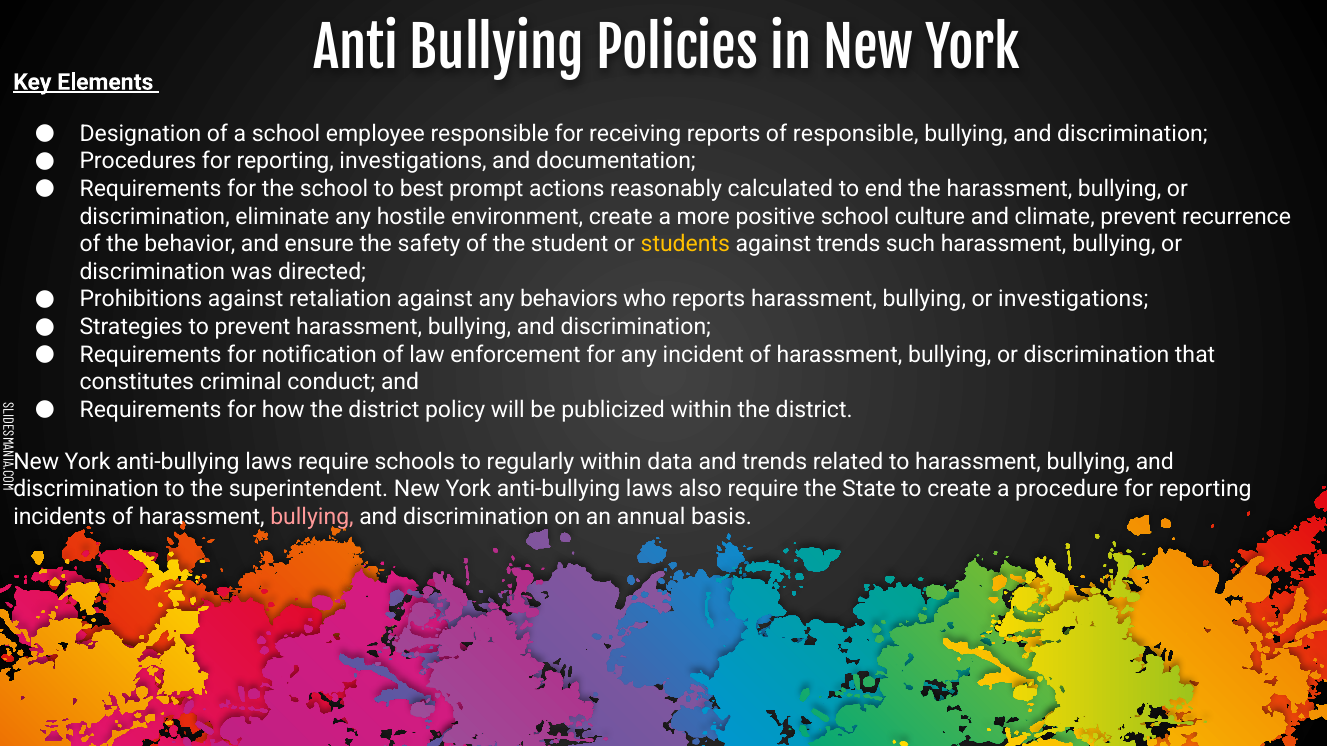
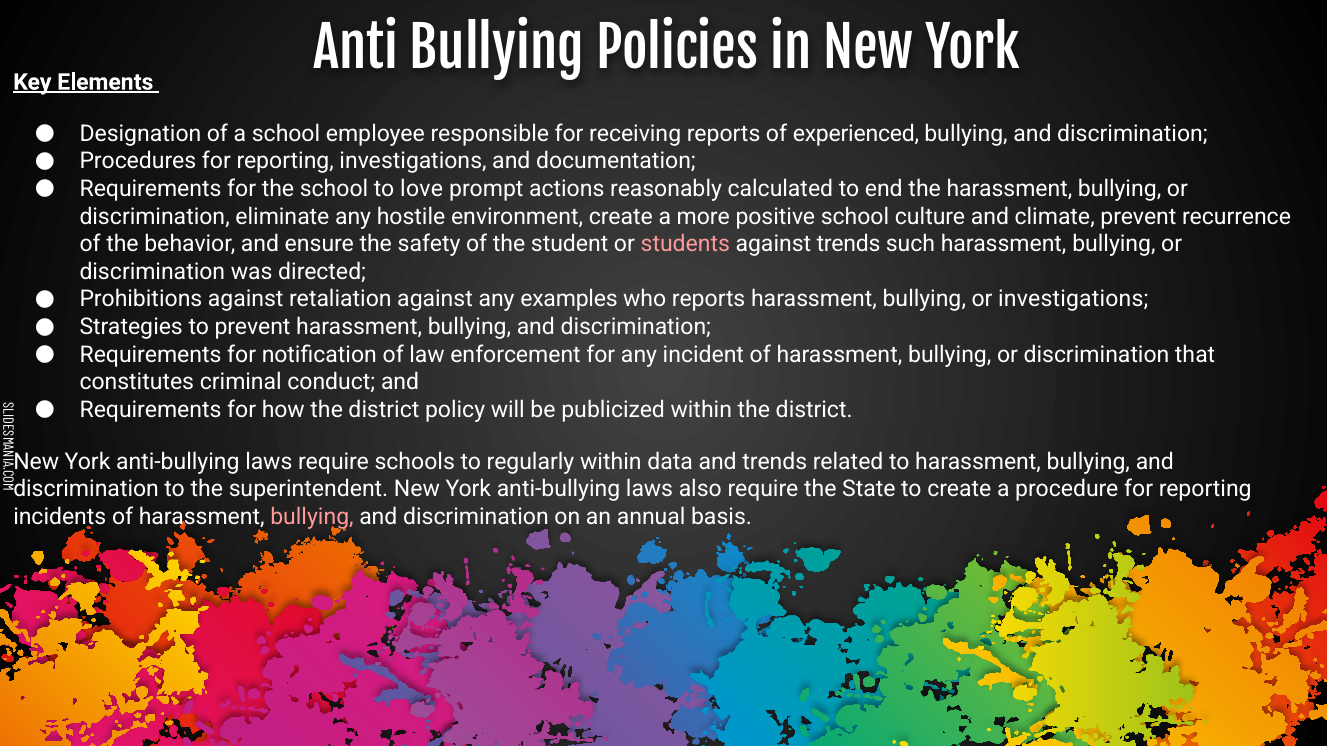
of responsible: responsible -> experienced (856, 134)
best: best -> love (422, 189)
students colour: yellow -> pink (685, 244)
behaviors: behaviors -> examples (569, 300)
